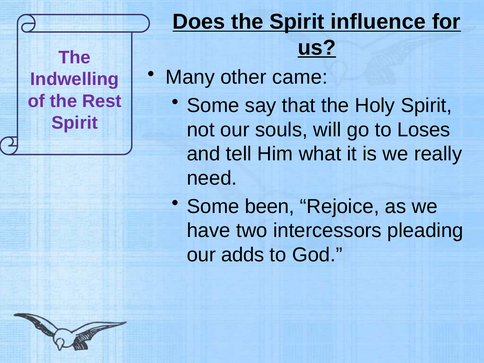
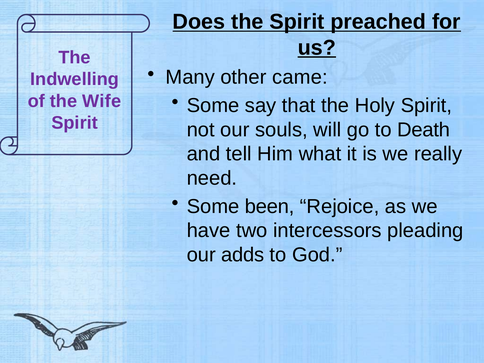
influence: influence -> preached (378, 22)
Rest: Rest -> Wife (102, 101)
Loses: Loses -> Death (424, 130)
